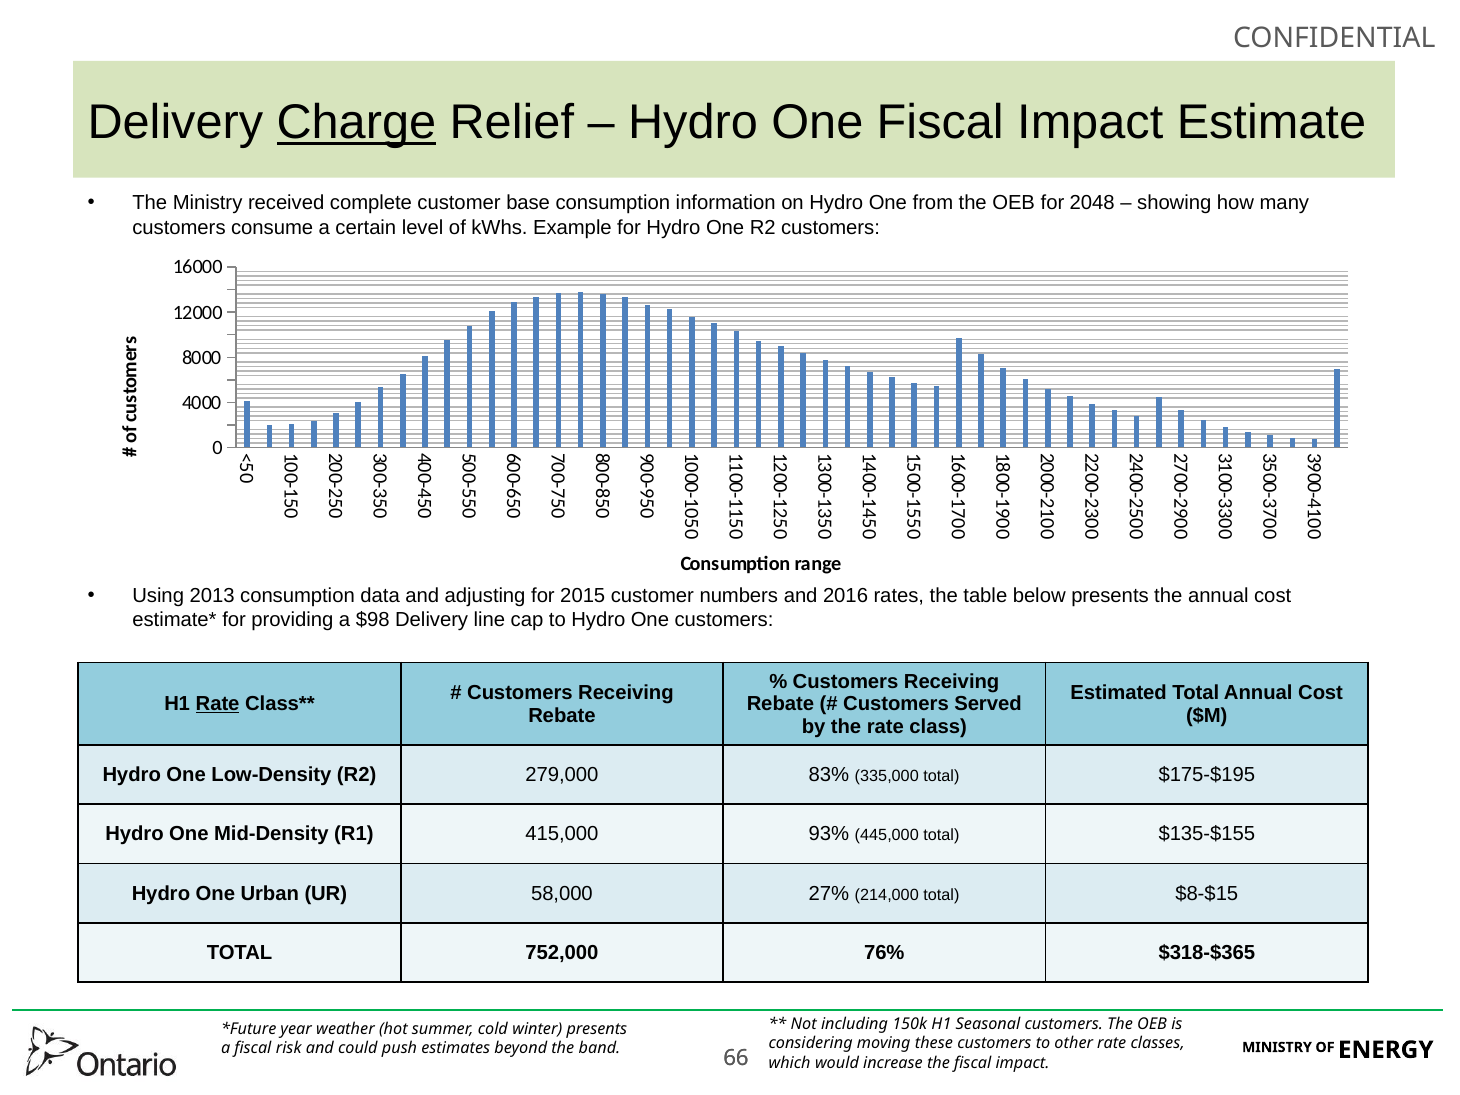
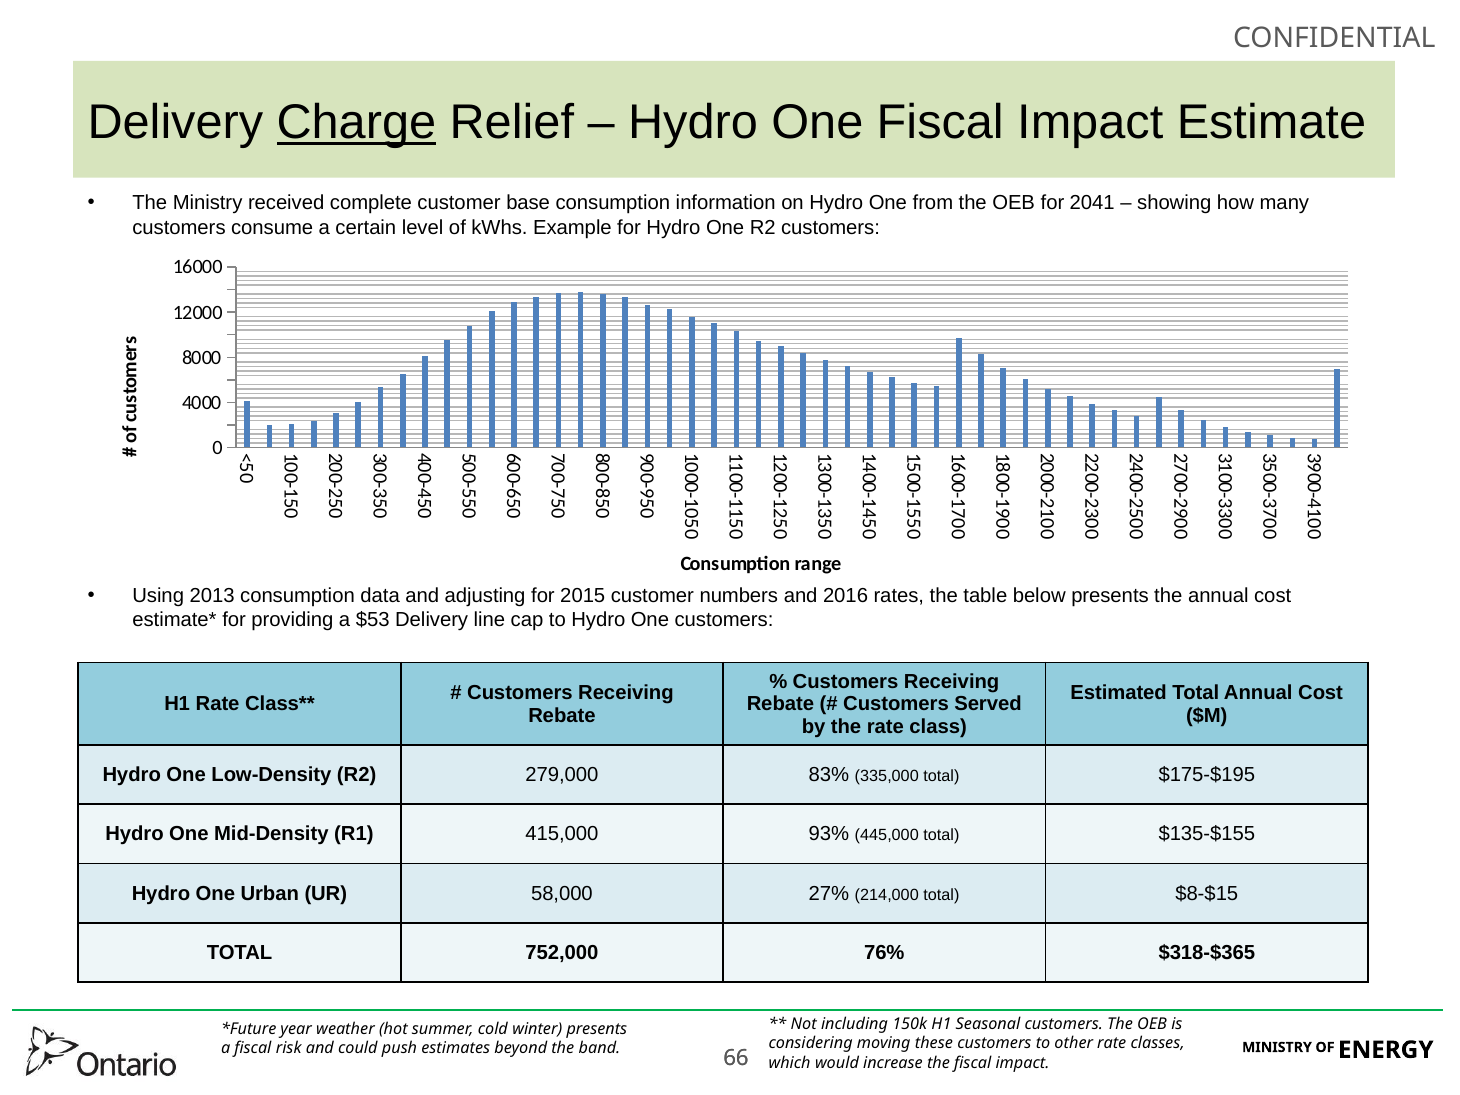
2048: 2048 -> 2041 (1092, 203)
$98: $98 -> $53 (373, 620)
Rate underline: present -> none (218, 704)
